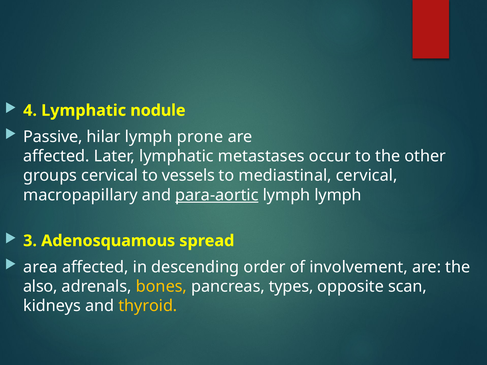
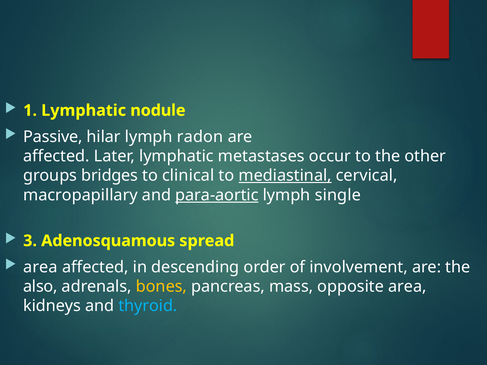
4: 4 -> 1 (30, 111)
prone: prone -> radon (200, 137)
groups cervical: cervical -> bridges (110, 176)
vessels: vessels -> clinical (188, 176)
mediastinal underline: none -> present (285, 176)
lymph lymph: lymph -> single (338, 195)
types: types -> mass (291, 287)
opposite scan: scan -> area (407, 287)
thyroid colour: yellow -> light blue (148, 306)
